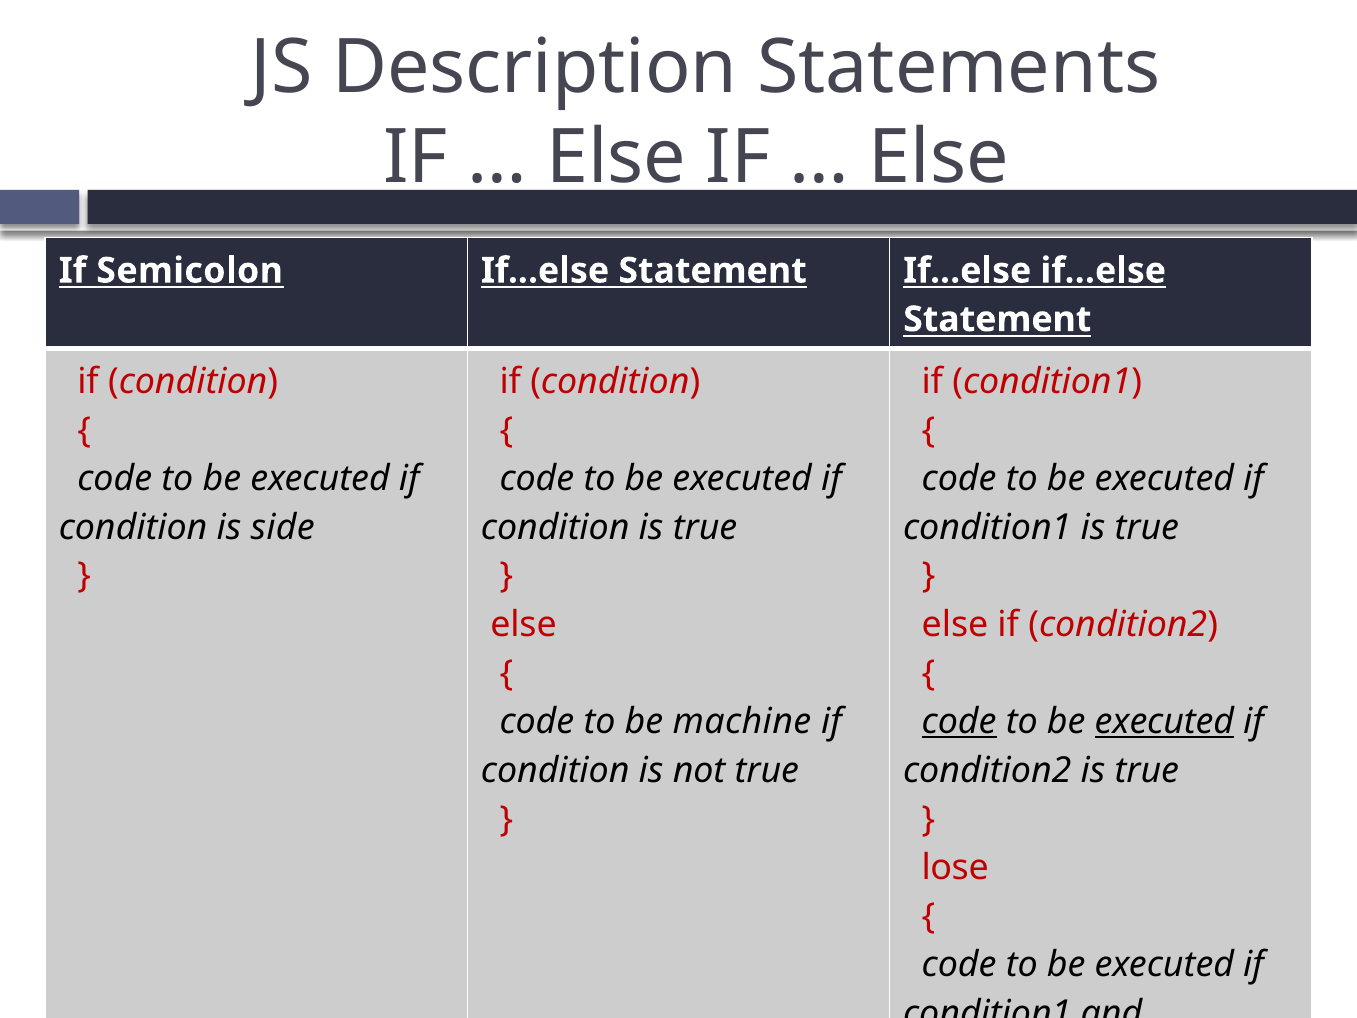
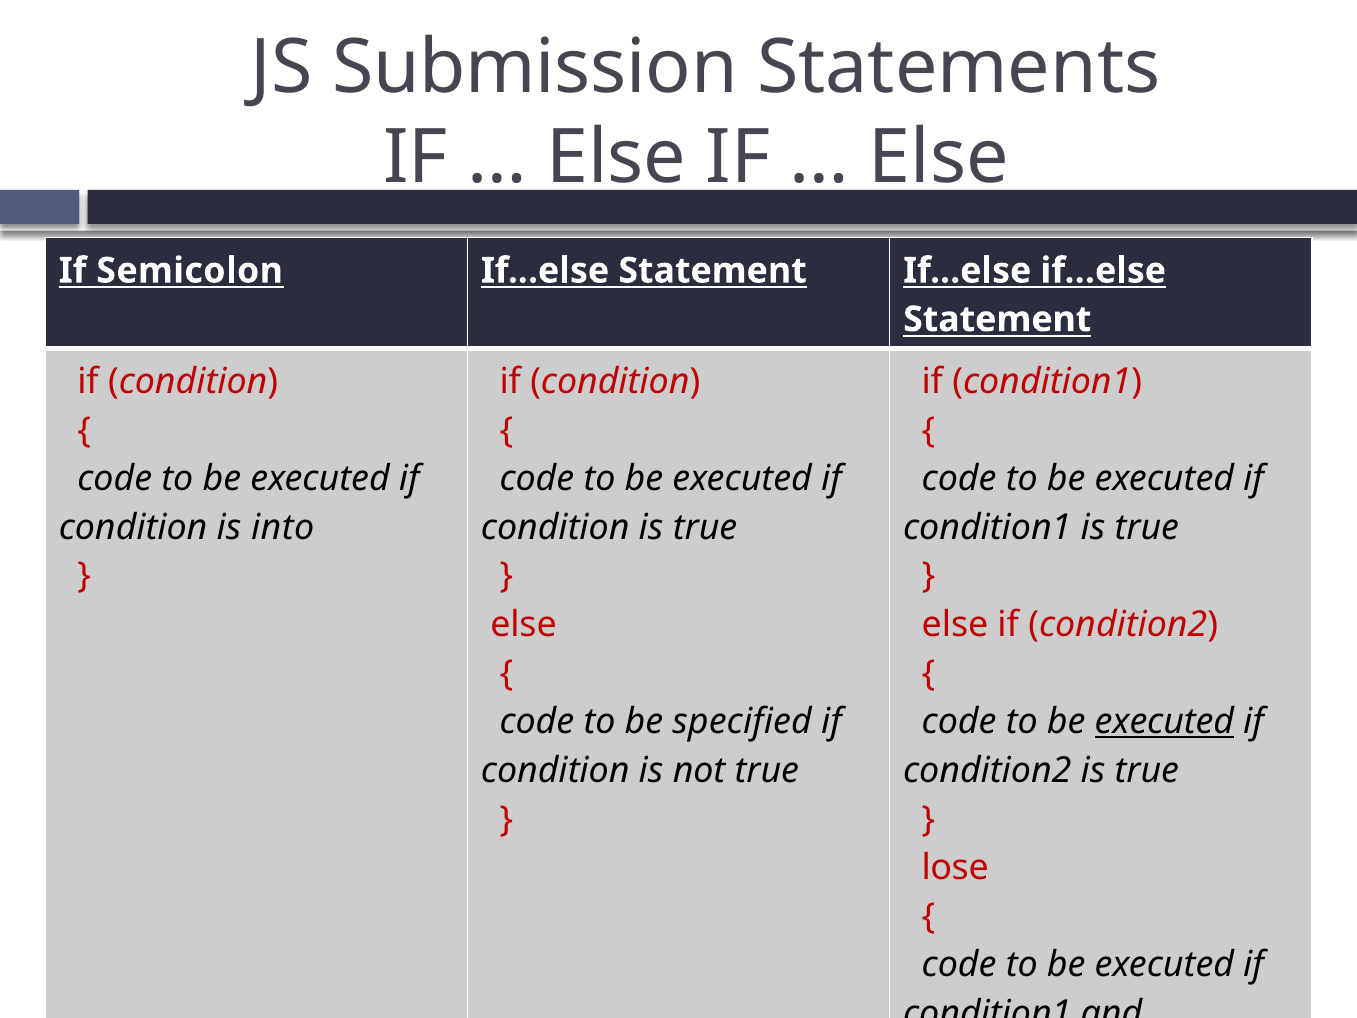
Description: Description -> Submission (535, 67)
side: side -> into (283, 527)
machine: machine -> specified (742, 722)
code underline: present -> none (959, 722)
